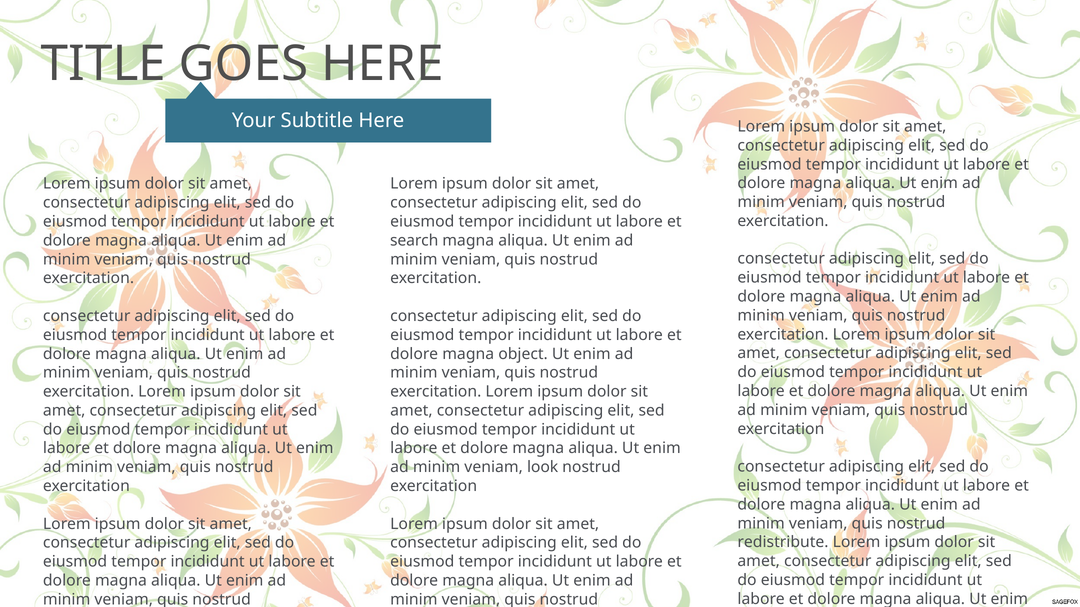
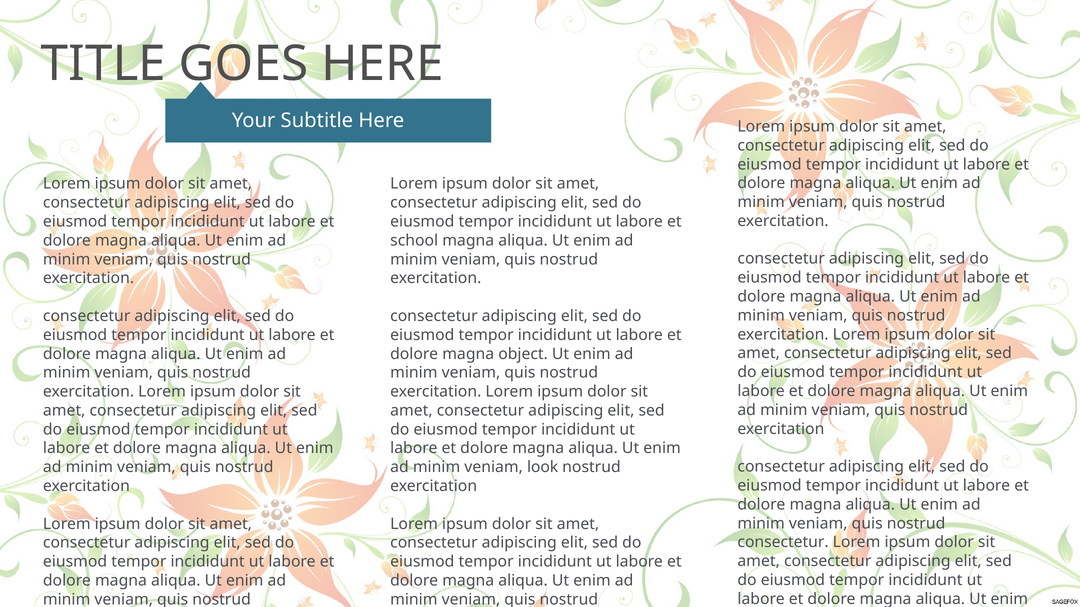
search: search -> school (414, 241)
redistribute: redistribute -> consectetur (783, 543)
